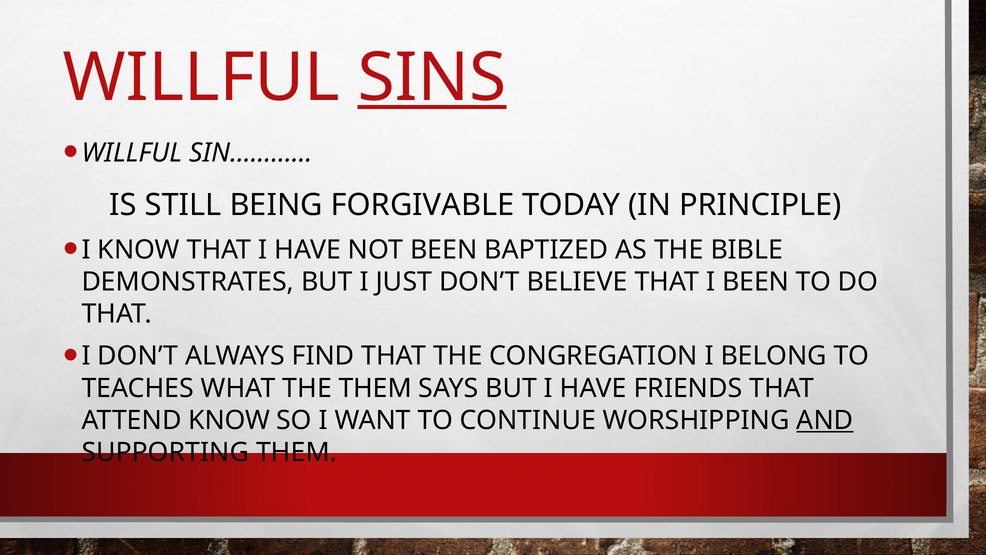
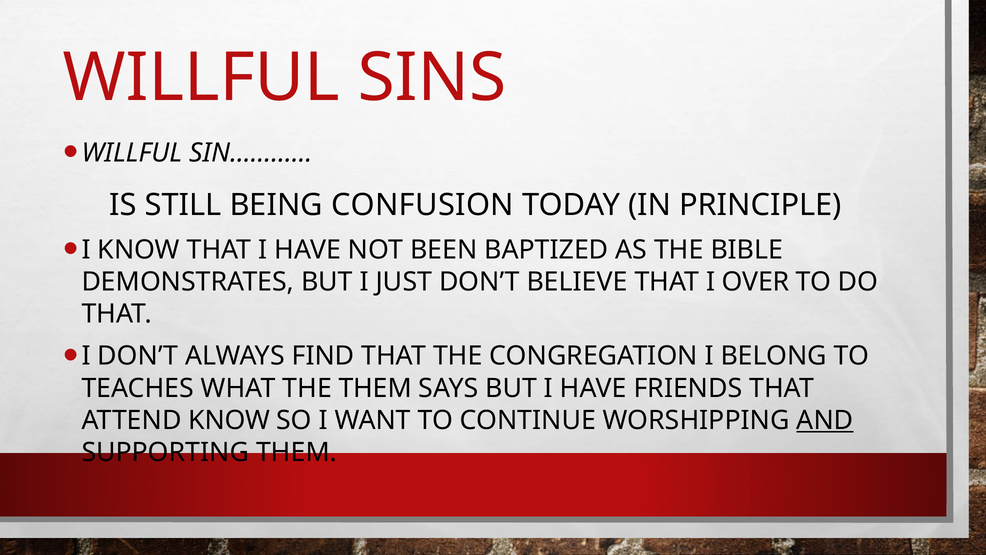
SINS underline: present -> none (432, 78)
FORGIVABLE: FORGIVABLE -> CONFUSION (422, 205)
I BEEN: BEEN -> OVER (756, 282)
